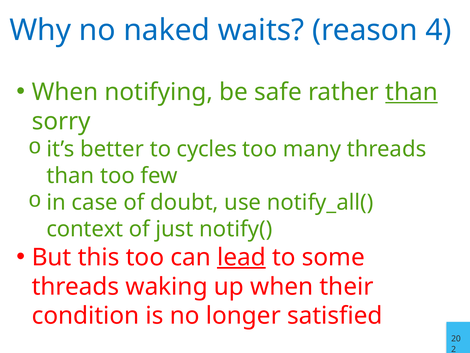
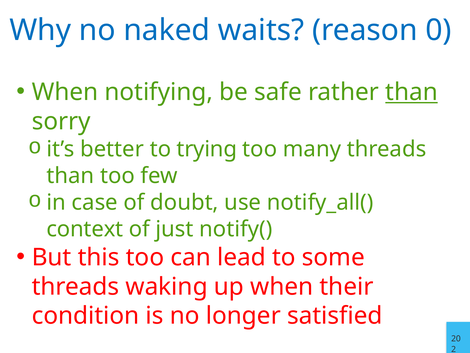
4: 4 -> 0 (438, 30)
cycles: cycles -> trying (207, 149)
lead underline: present -> none (242, 257)
